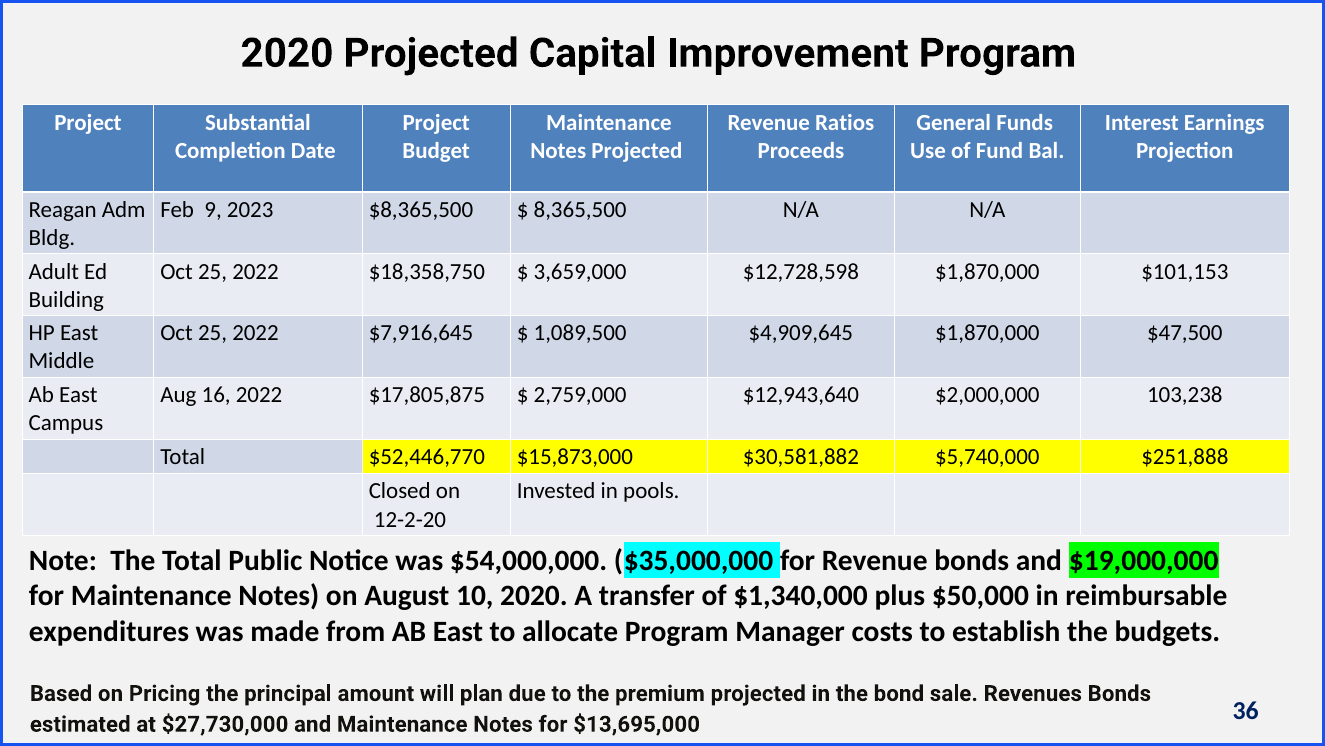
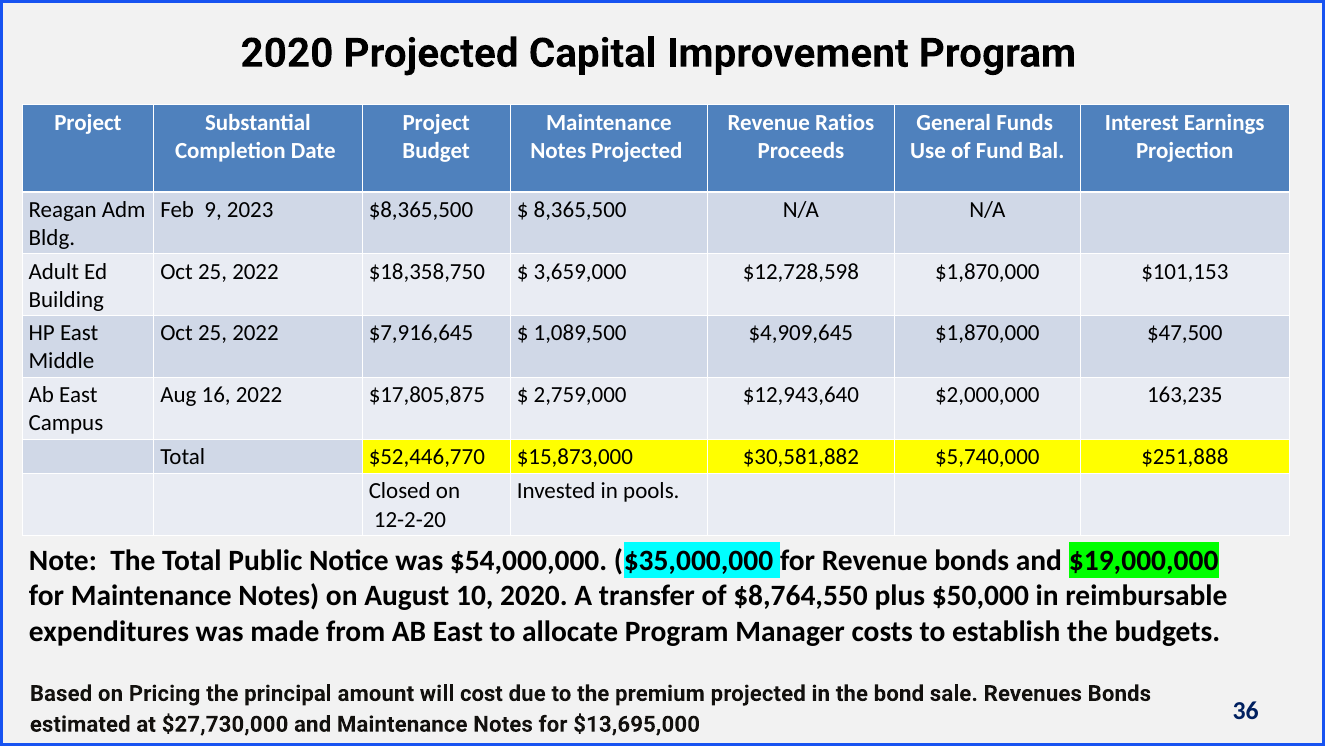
103,238: 103,238 -> 163,235 (1185, 395)
$1,340,000: $1,340,000 -> $8,764,550 (801, 596)
will plan: plan -> cost (481, 693)
